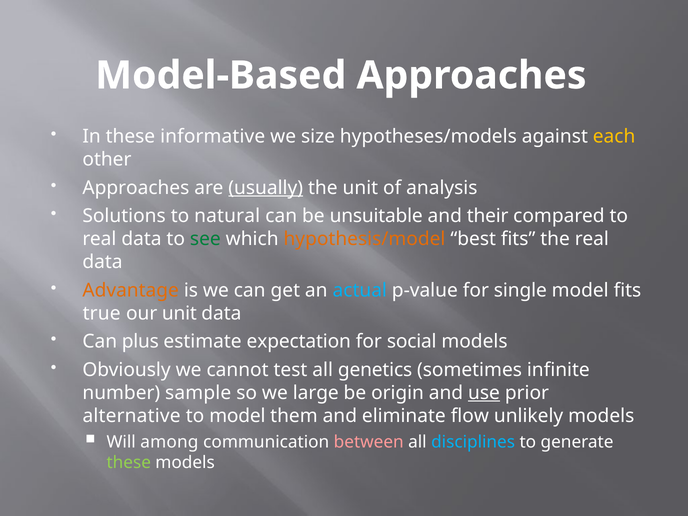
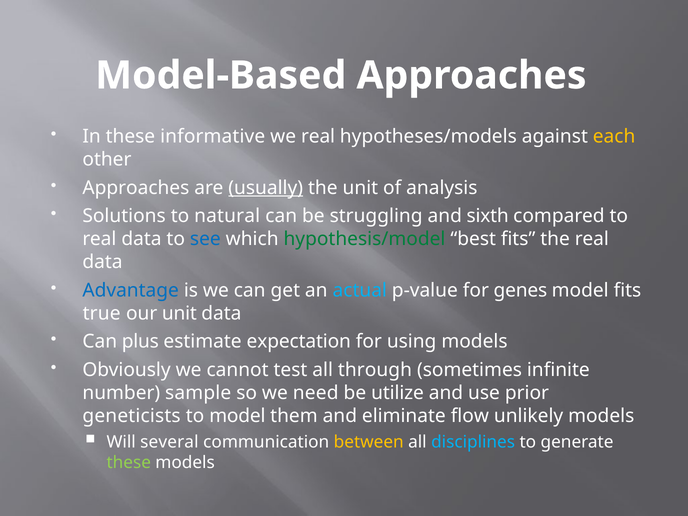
we size: size -> real (318, 137)
unsuitable: unsuitable -> struggling (376, 216)
their: their -> sixth (488, 216)
see colour: green -> blue (205, 239)
hypothesis/model colour: orange -> green (364, 239)
Advantage colour: orange -> blue (131, 290)
single: single -> genes (520, 290)
social: social -> using (412, 342)
genetics: genetics -> through (375, 370)
large: large -> need (316, 393)
origin: origin -> utilize (398, 393)
use underline: present -> none (484, 393)
alternative: alternative -> geneticists (132, 416)
among: among -> several (169, 442)
between colour: pink -> yellow (369, 442)
